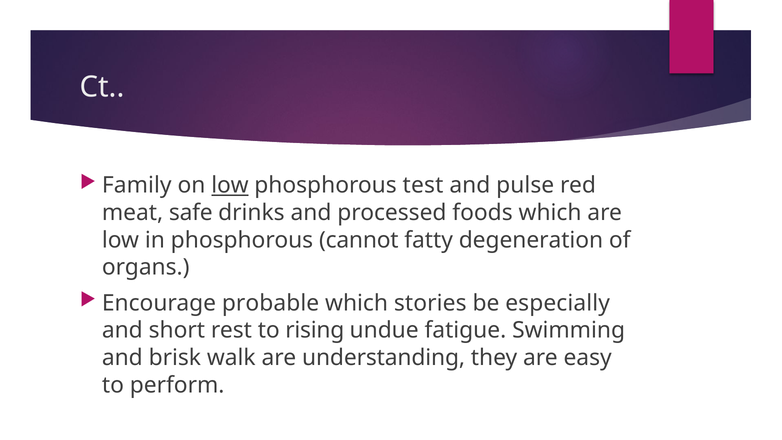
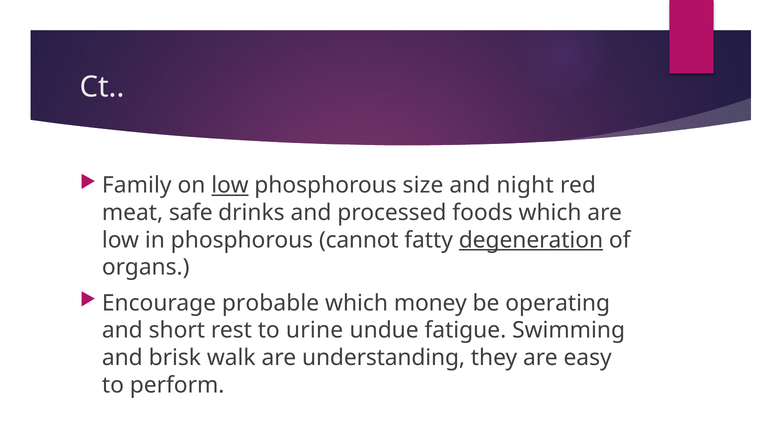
test: test -> size (423, 185)
pulse: pulse -> night (525, 185)
degeneration underline: none -> present (531, 240)
stories: stories -> money (430, 303)
especially: especially -> operating (558, 303)
rising: rising -> urine (315, 330)
